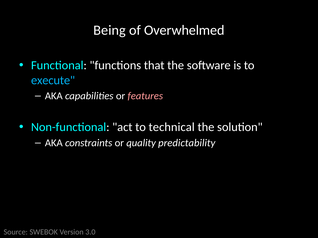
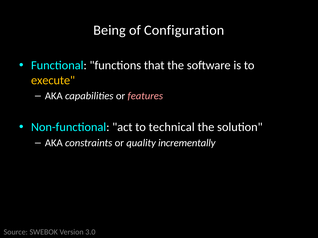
Overwhelmed: Overwhelmed -> Configuration (184, 30)
execute colour: light blue -> yellow (53, 80)
predictability: predictability -> incrementally (187, 143)
